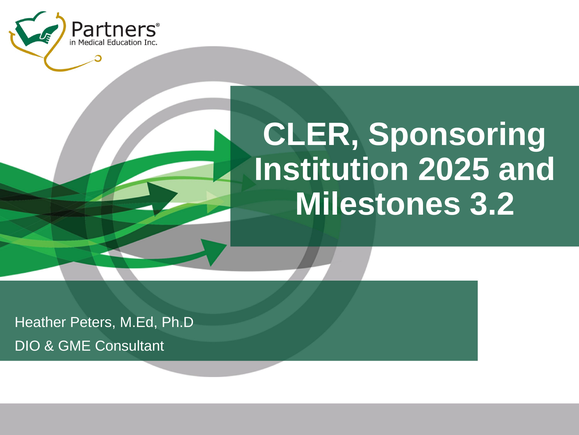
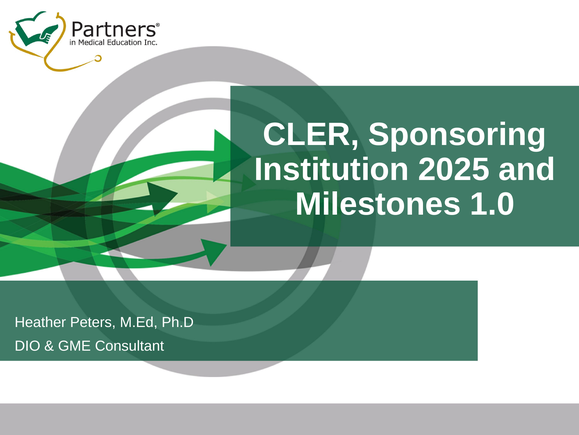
3.2: 3.2 -> 1.0 (492, 204)
